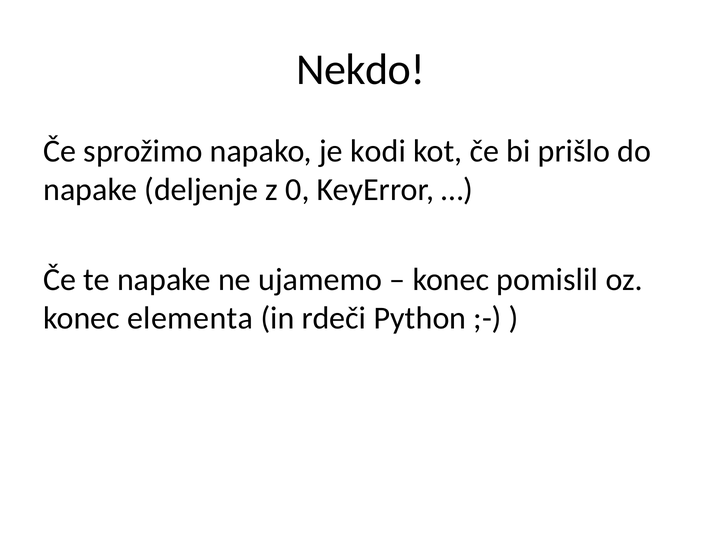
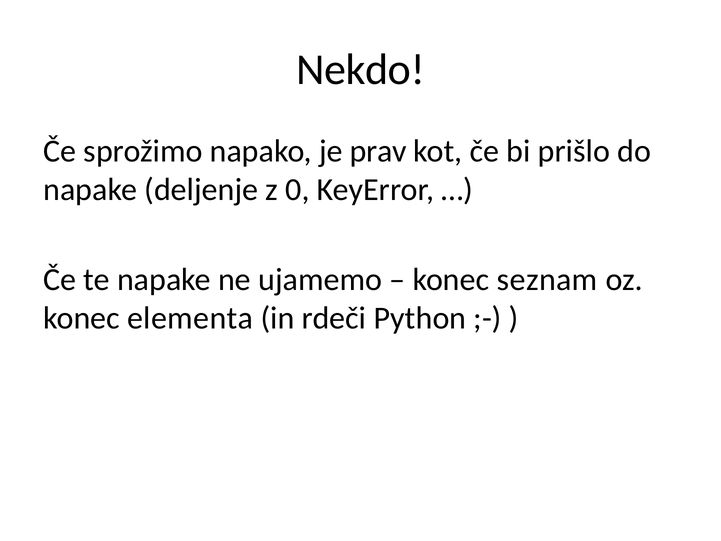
kodi: kodi -> prav (378, 151)
pomislil: pomislil -> seznam (547, 279)
